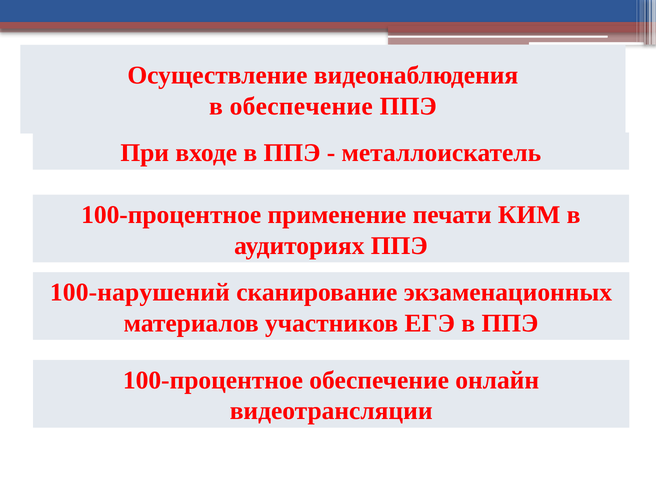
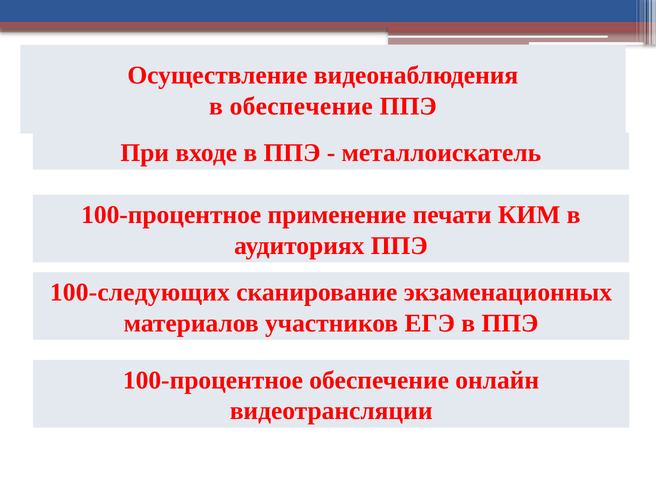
100-нарушений: 100-нарушений -> 100-следующих (140, 292)
